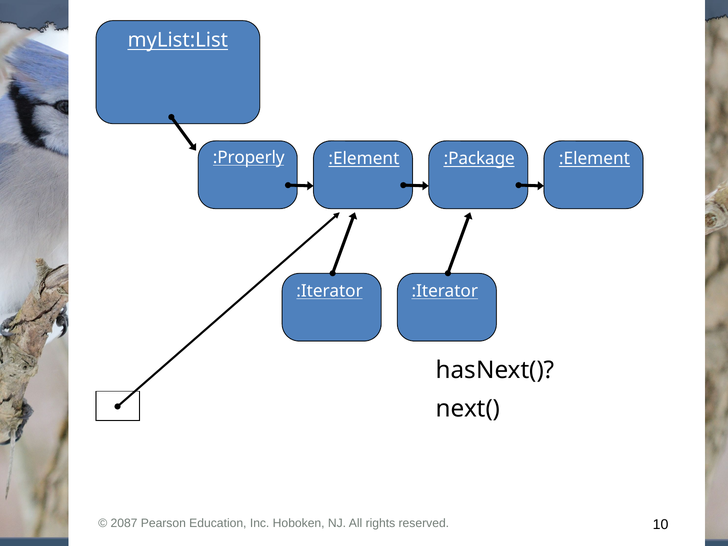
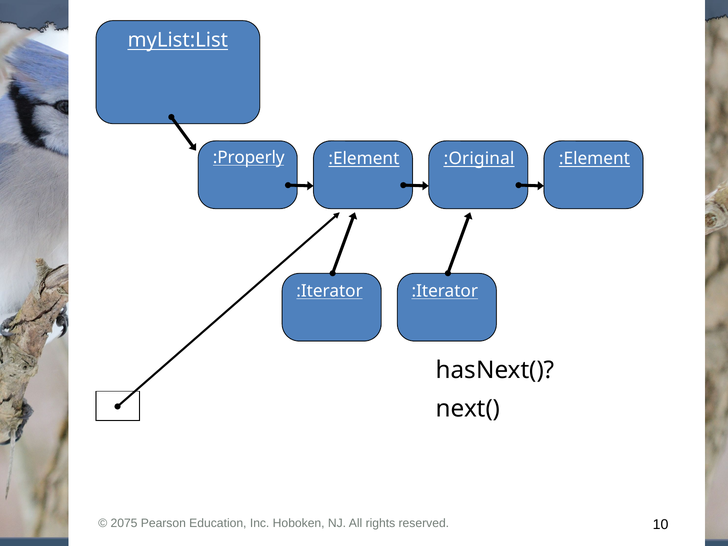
:Package: :Package -> :Original (479, 158)
2087: 2087 -> 2075 (124, 523)
